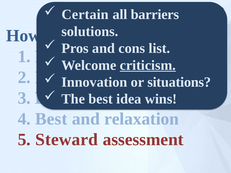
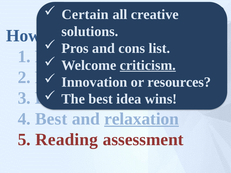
all barriers: barriers -> creative (155, 14)
situations: situations -> resources (179, 82)
relaxation underline: none -> present (142, 119)
Steward: Steward -> Reading (67, 140)
